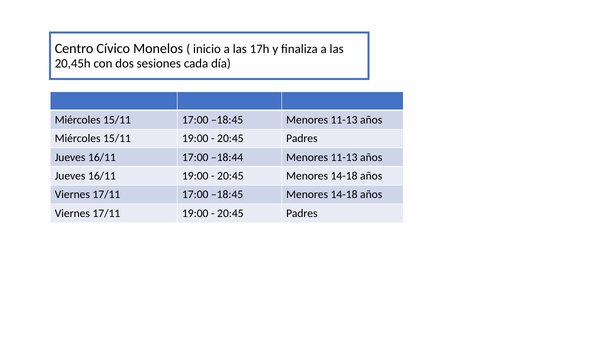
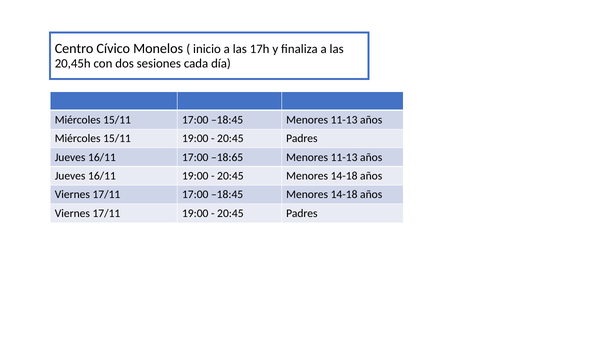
–18:44: –18:44 -> –18:65 (227, 157)
